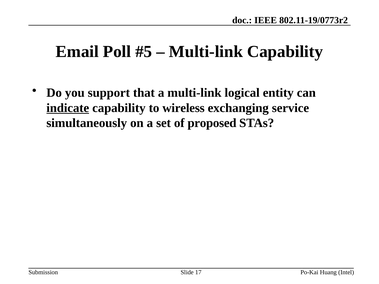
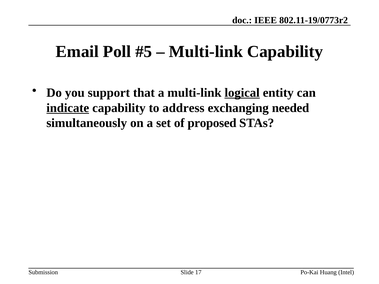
logical underline: none -> present (242, 93)
wireless: wireless -> address (183, 108)
service: service -> needed (291, 108)
